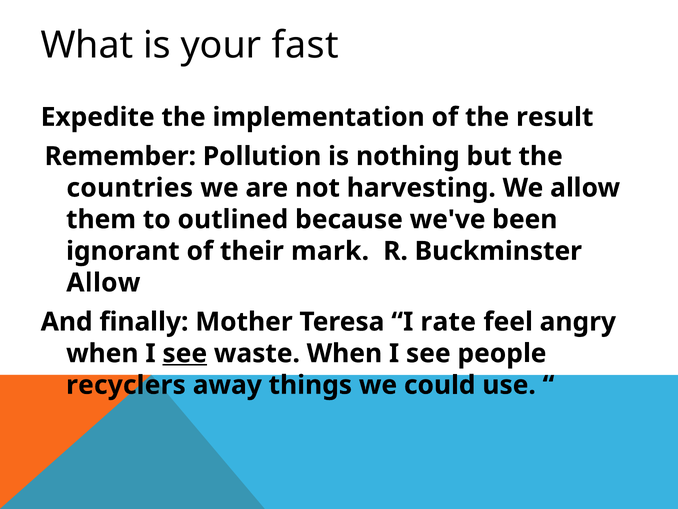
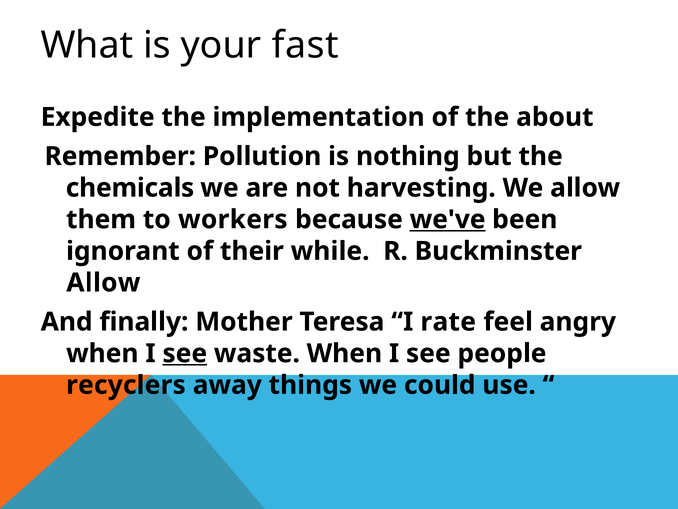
result: result -> about (555, 117)
countries: countries -> chemicals (130, 188)
outlined: outlined -> workers (233, 219)
we've underline: none -> present (448, 219)
mark: mark -> while (330, 251)
